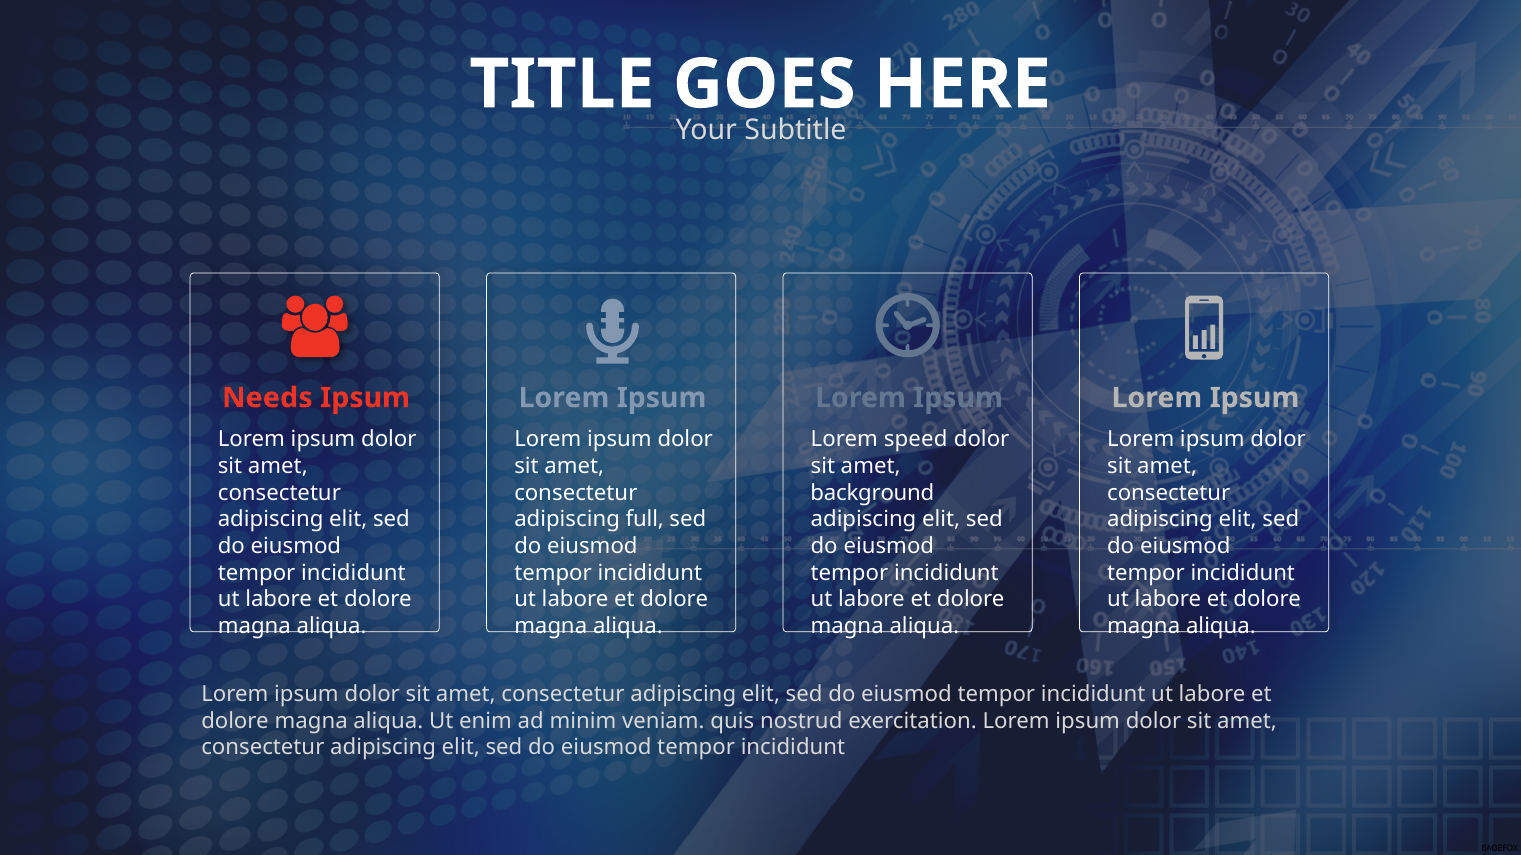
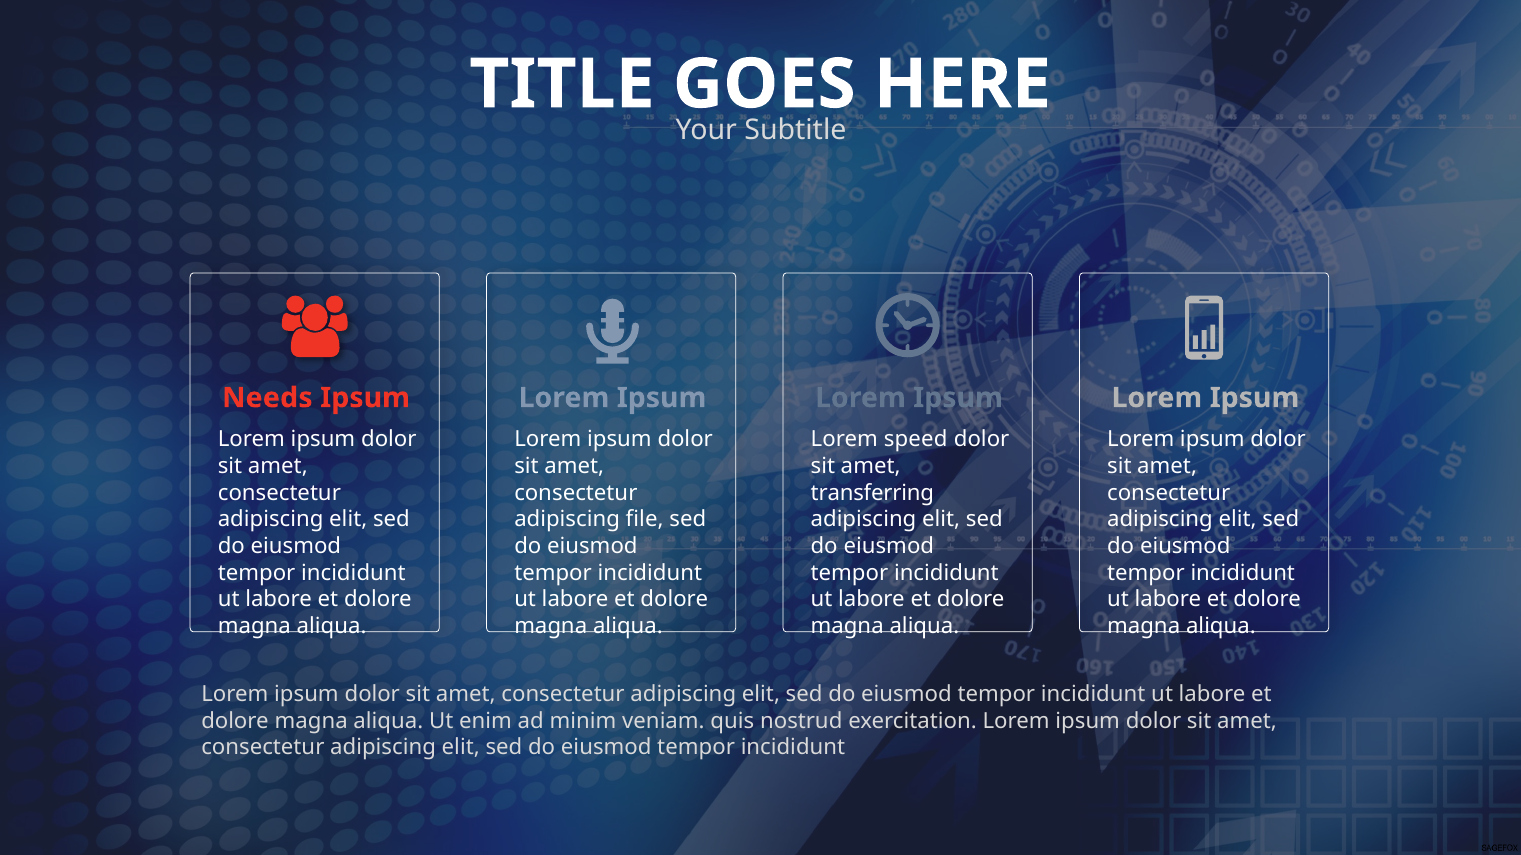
background: background -> transferring (872, 493)
full: full -> file (645, 520)
